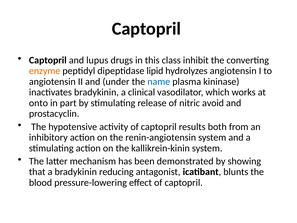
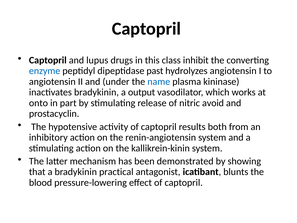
enzyme colour: orange -> blue (45, 71)
lipid: lipid -> past (155, 71)
clinical: clinical -> output (142, 92)
reducing: reducing -> practical (116, 172)
